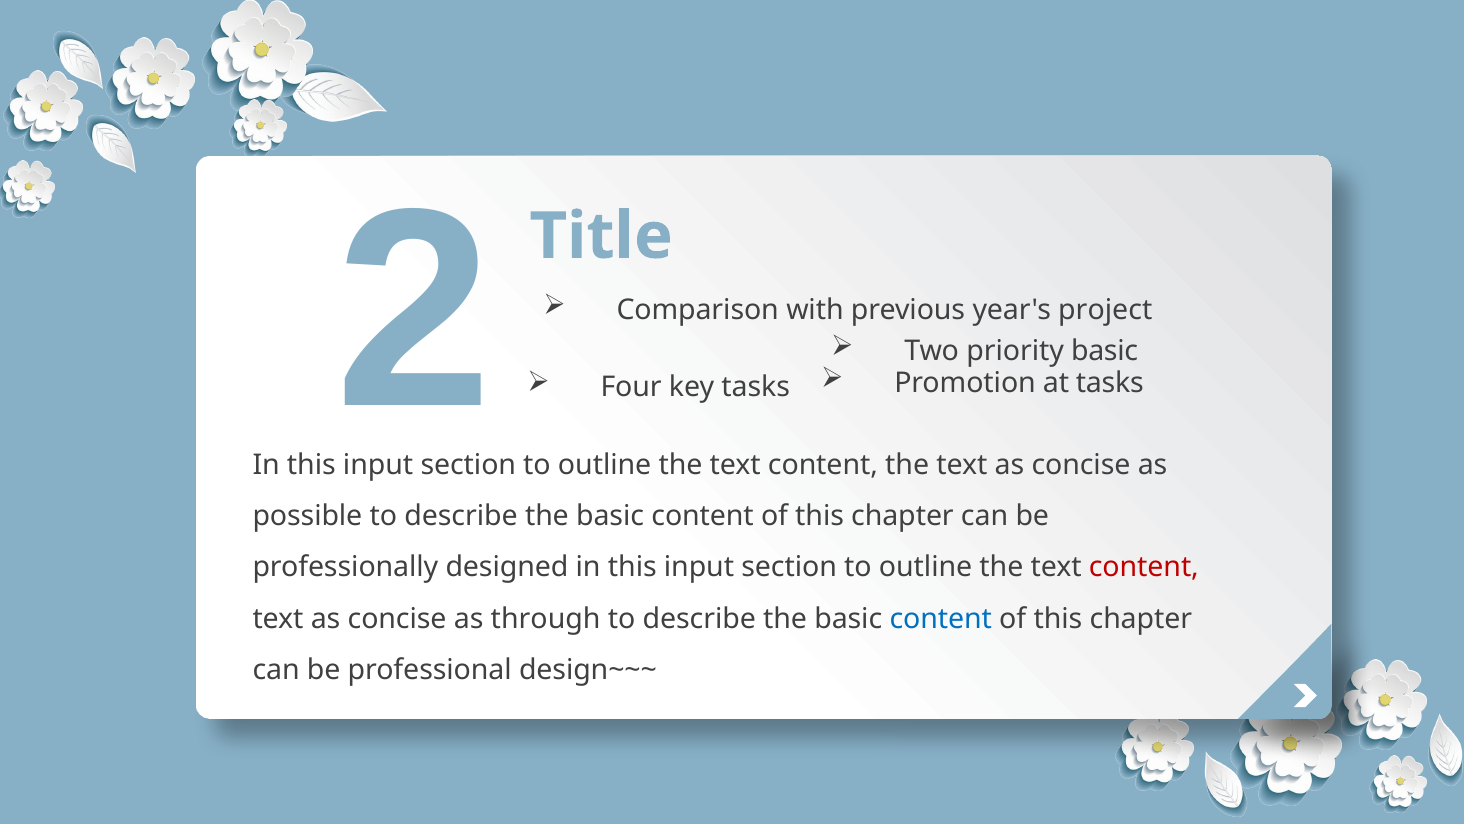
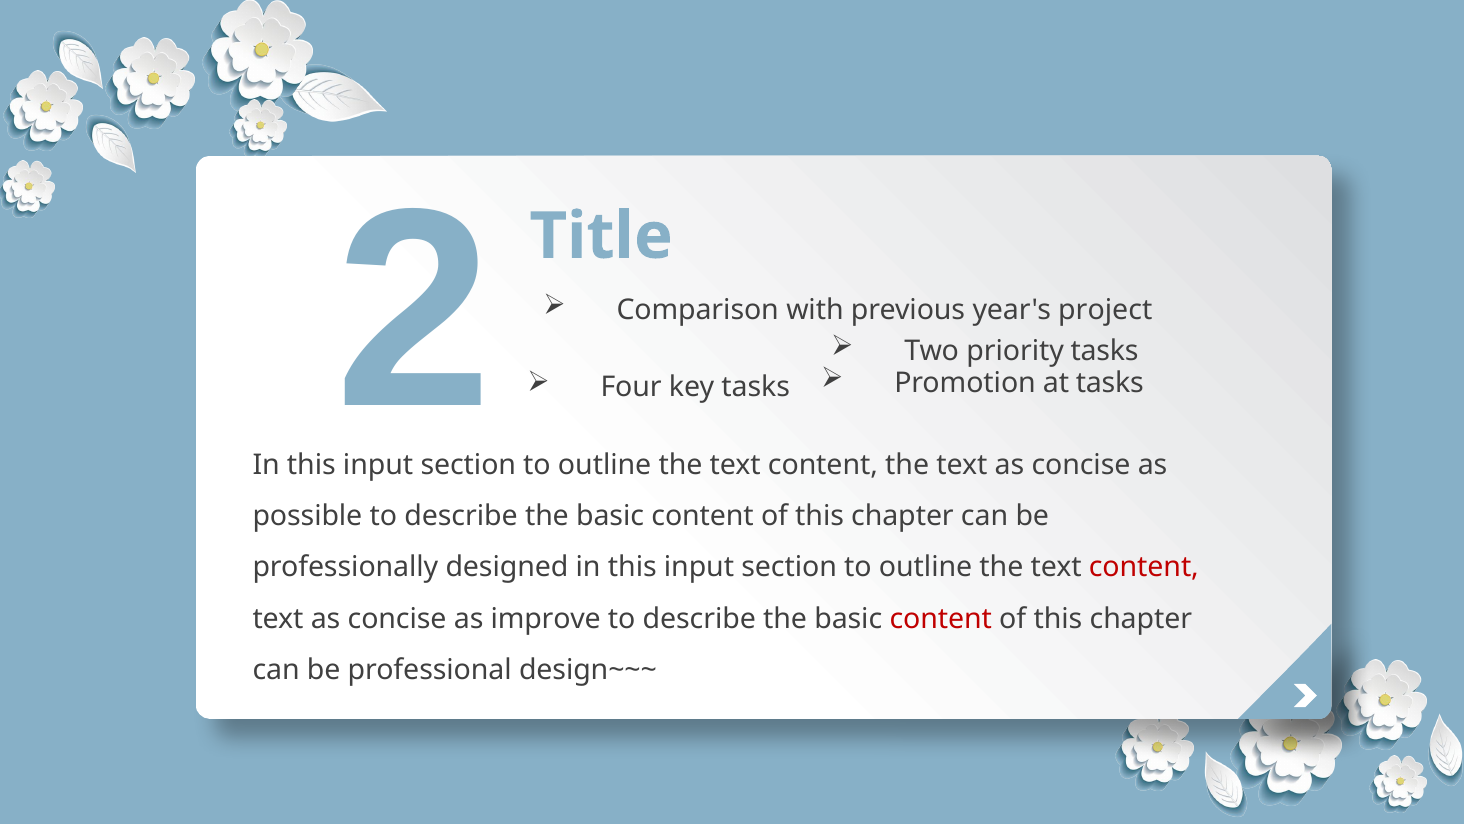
priority basic: basic -> tasks (1105, 351)
through: through -> improve (546, 618)
content colour: blue -> red (941, 618)
